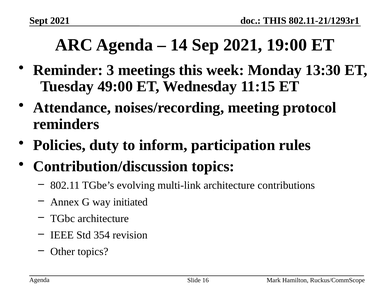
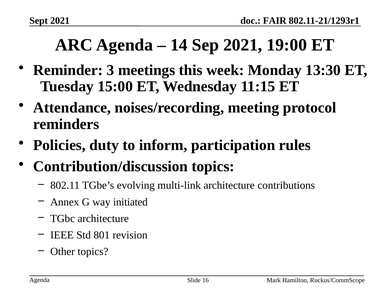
THIS: THIS -> FAIR (275, 21)
49:00: 49:00 -> 15:00 (115, 87)
354: 354 -> 801 (102, 235)
